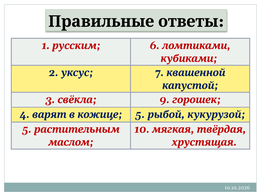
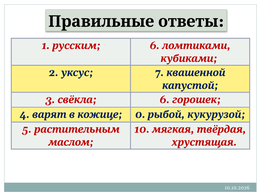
свёкла 9: 9 -> 6 (165, 100)
кожице 5: 5 -> 0 (140, 114)
